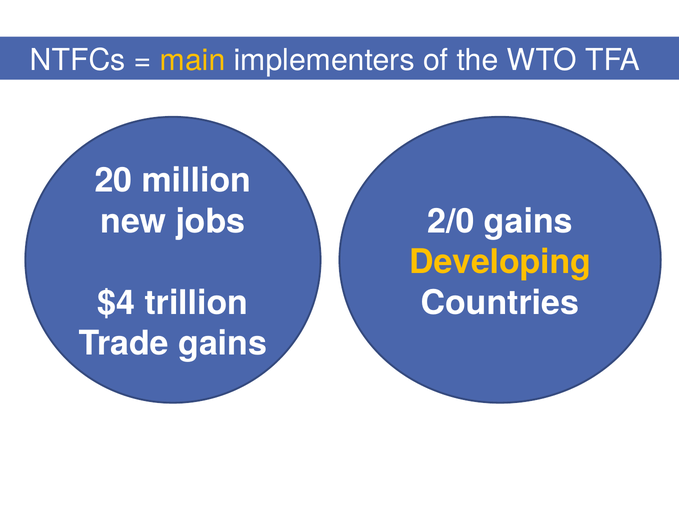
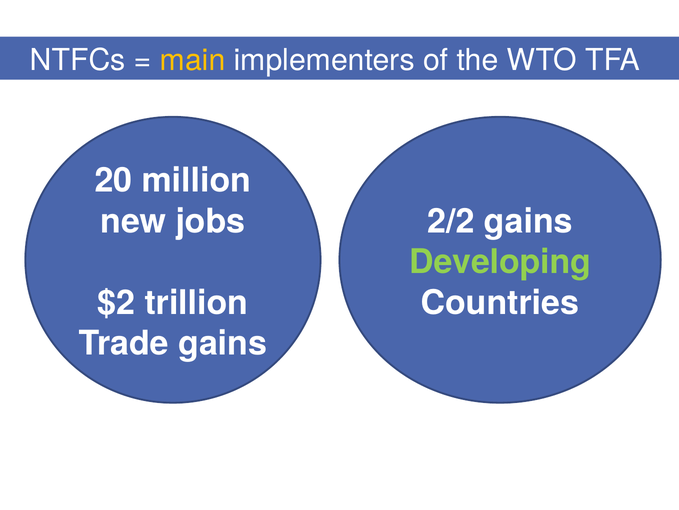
2/0: 2/0 -> 2/2 (451, 221)
Developing colour: yellow -> light green (500, 262)
$4: $4 -> $2 (116, 303)
